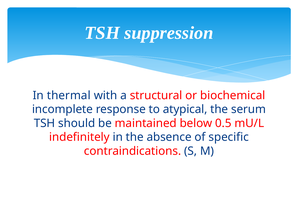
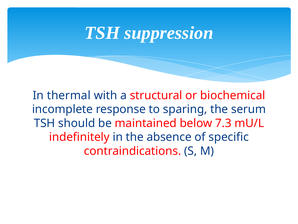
atypical: atypical -> sparing (185, 109)
0.5: 0.5 -> 7.3 (223, 123)
